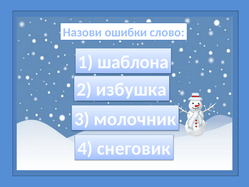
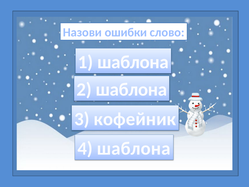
2 избушка: избушка -> шаблона (131, 89)
молочник: молочник -> кофейник (135, 119)
4 снеговик: снеговик -> шаблона (134, 148)
